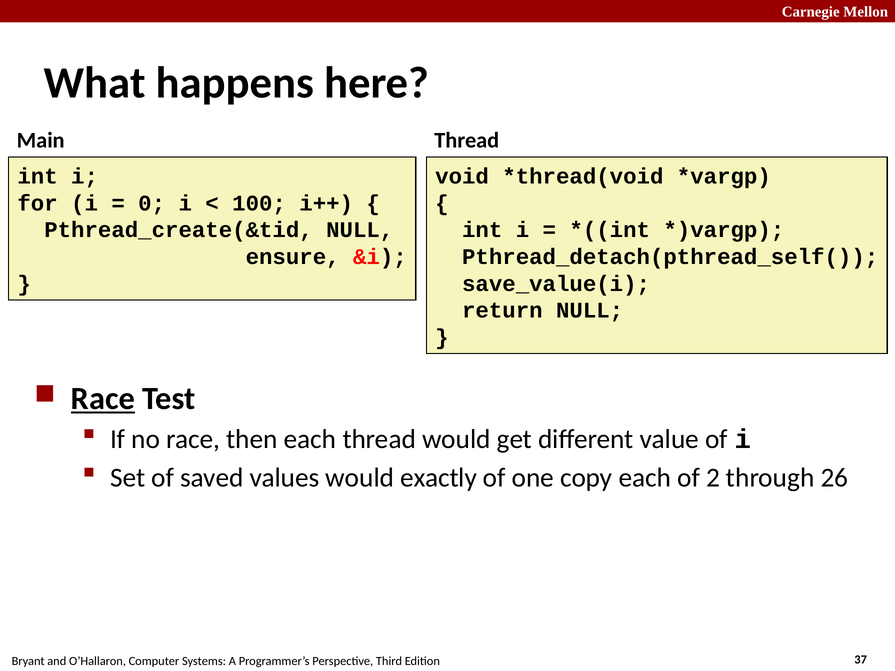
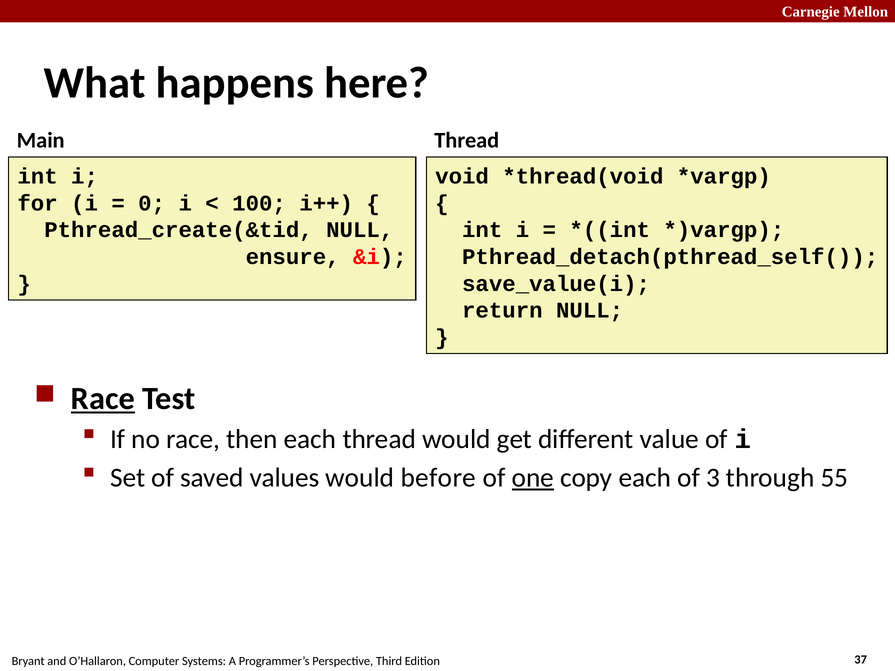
exactly: exactly -> before (438, 478)
one underline: none -> present (533, 478)
2: 2 -> 3 (713, 478)
26: 26 -> 55 (834, 478)
